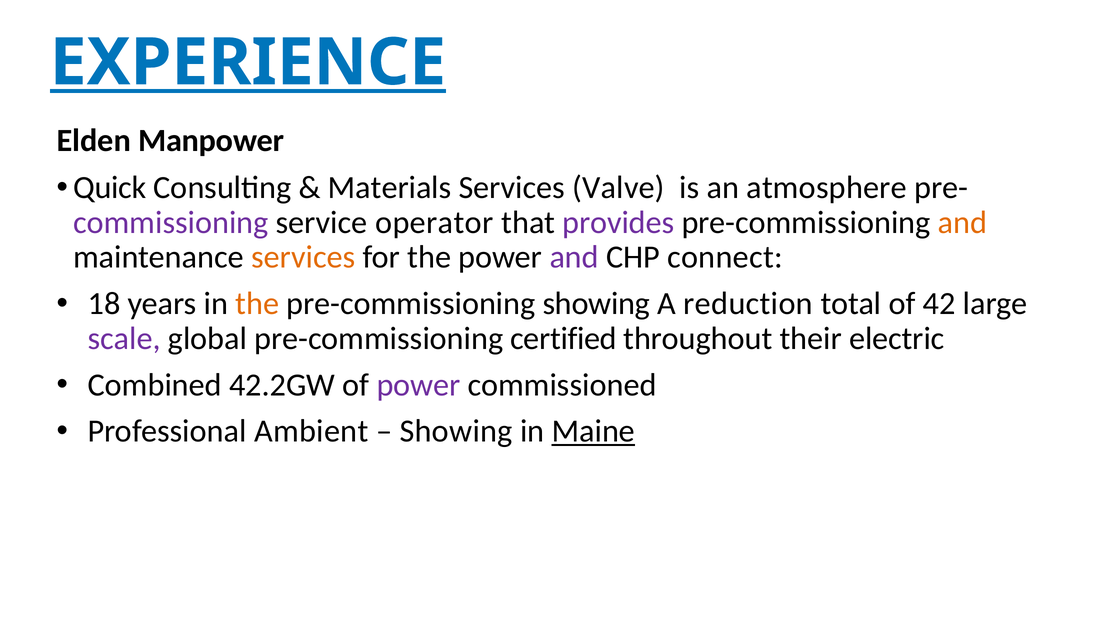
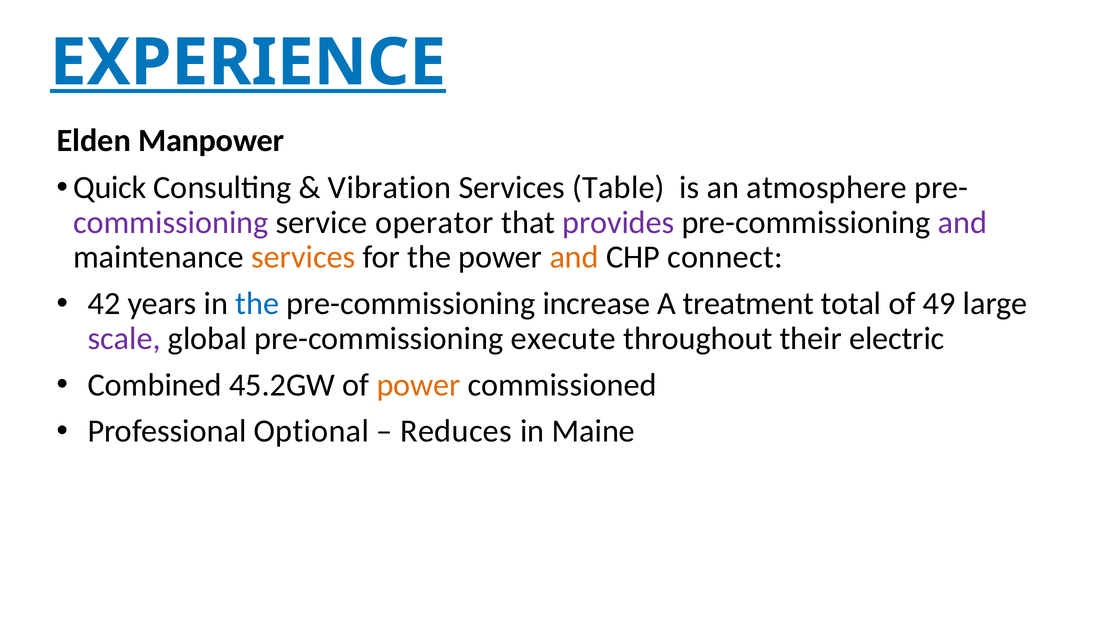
Materials: Materials -> Vibration (390, 188)
Valve: Valve -> Table (619, 188)
and colour: orange -> purple (962, 222)
and colour: purple -> orange (574, 257)
18: 18 -> 42 (104, 303)
the colour: orange -> blue (257, 303)
pre-commissioning showing: showing -> increase (596, 303)
reduction: reduction -> treatment (748, 303)
42: 42 -> 49 (939, 303)
certified: certified -> execute (563, 338)
42.2GW: 42.2GW -> 45.2GW (282, 385)
power colour: purple -> orange (419, 385)
Ambient: Ambient -> Optional (311, 431)
Showing: Showing -> Reduces (456, 431)
Maine underline: present -> none (593, 431)
